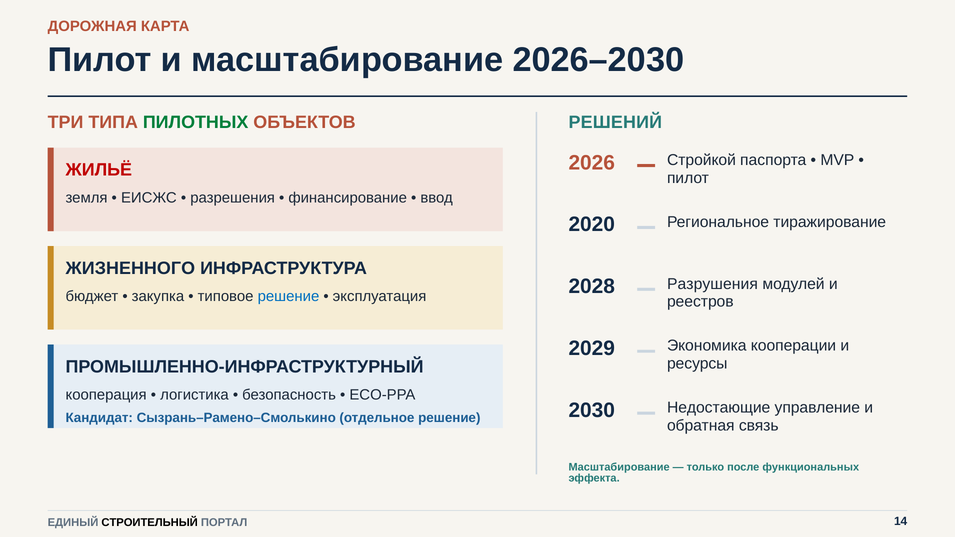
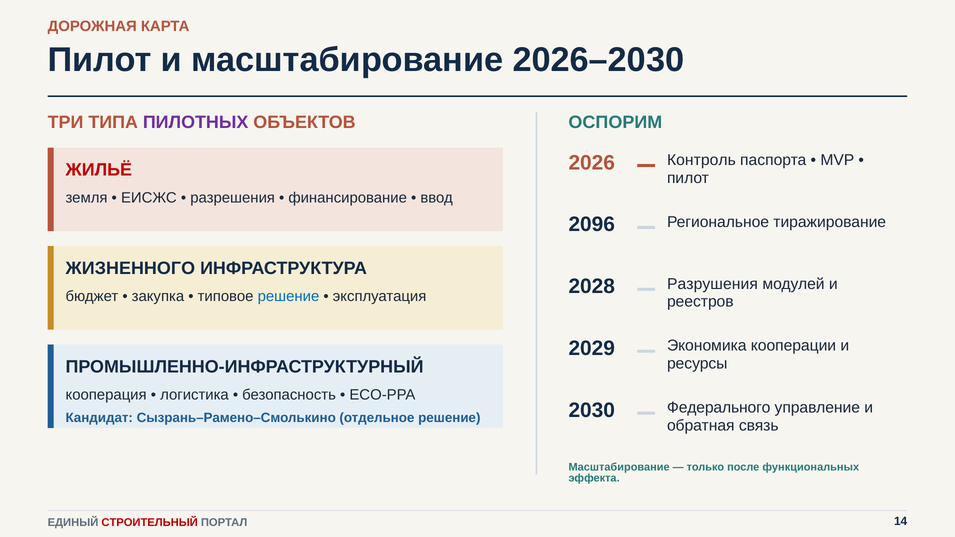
ПИЛОТНЫХ colour: green -> purple (196, 122)
РЕШЕНИЙ: РЕШЕНИЙ -> ОСПОРИМ (615, 122)
Стройкой: Стройкой -> Контроль (701, 160)
2020: 2020 -> 2096 (592, 225)
Недостающие: Недостающие -> Федерального (719, 408)
СТРОИТЕЛЬНЫЙ colour: black -> red (150, 523)
